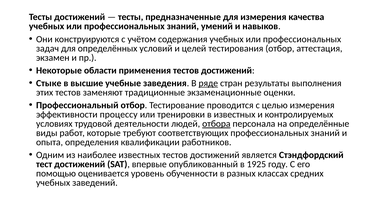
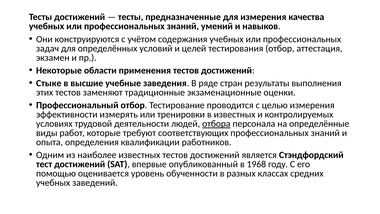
ряде underline: present -> none (208, 83)
процессу: процессу -> измерять (119, 114)
1925: 1925 -> 1968 (256, 164)
